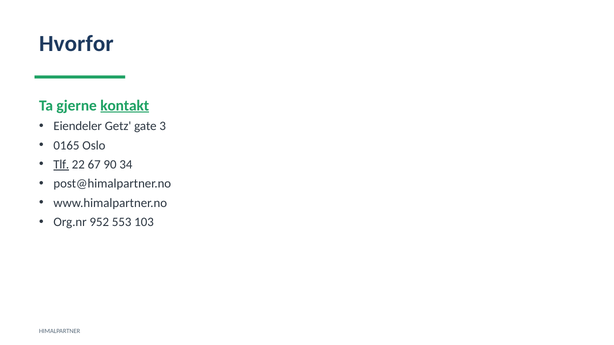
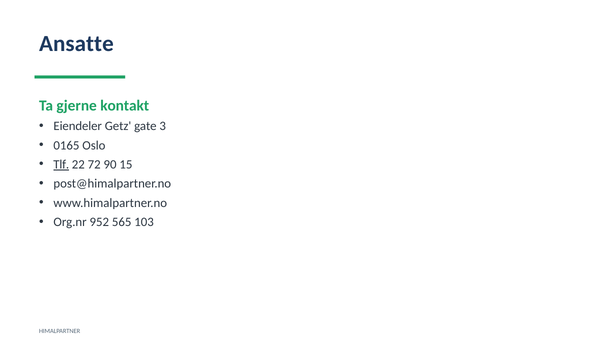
Hvorfor: Hvorfor -> Ansatte (76, 44)
kontakt underline: present -> none (125, 106)
67: 67 -> 72 (94, 165)
34: 34 -> 15 (126, 165)
553: 553 -> 565 (122, 222)
